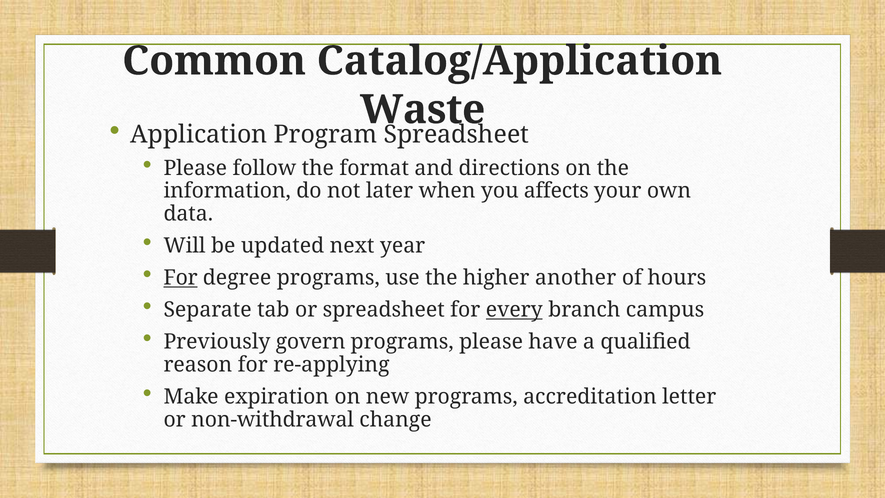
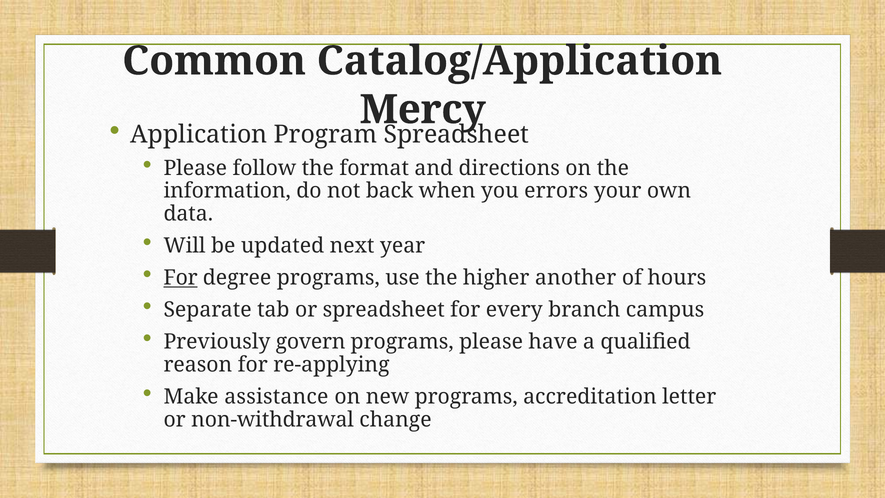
Waste: Waste -> Mercy (423, 110)
later: later -> back (390, 191)
affects: affects -> errors (556, 191)
every underline: present -> none (514, 310)
expiration: expiration -> assistance (276, 397)
